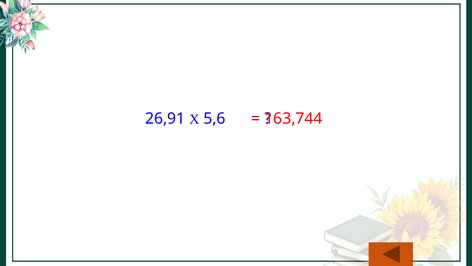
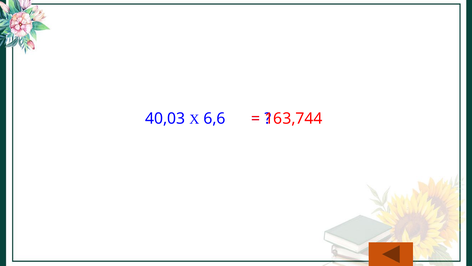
26,91: 26,91 -> 40,03 (165, 118)
5,6: 5,6 -> 6,6 (214, 118)
